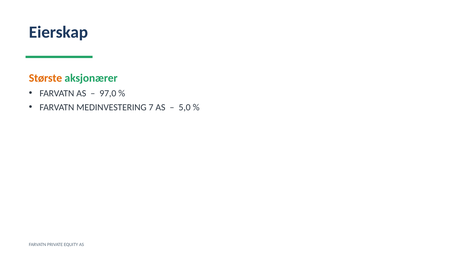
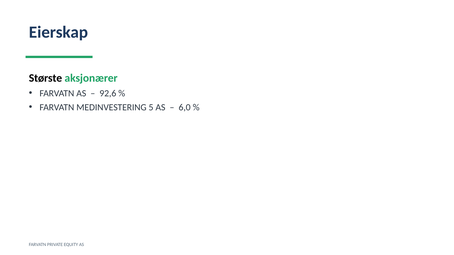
Største colour: orange -> black (45, 78)
97,0: 97,0 -> 92,6 (108, 93)
7: 7 -> 5 (151, 108)
5,0: 5,0 -> 6,0 (185, 108)
